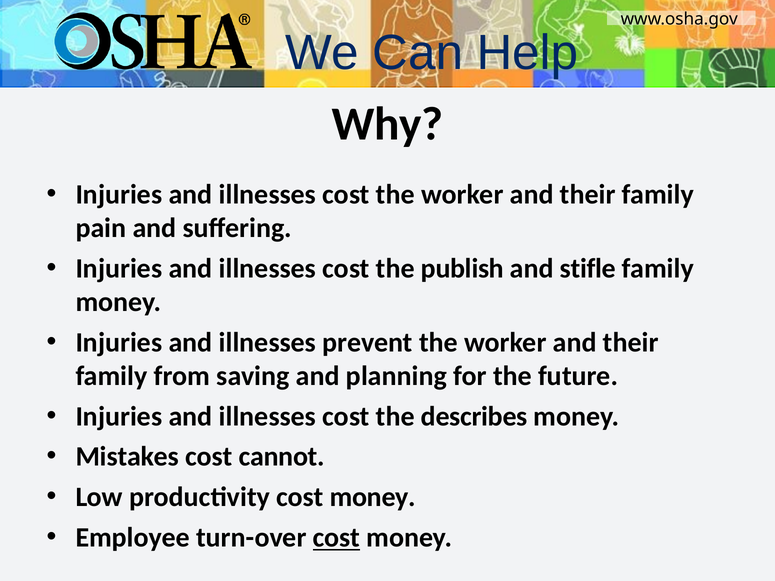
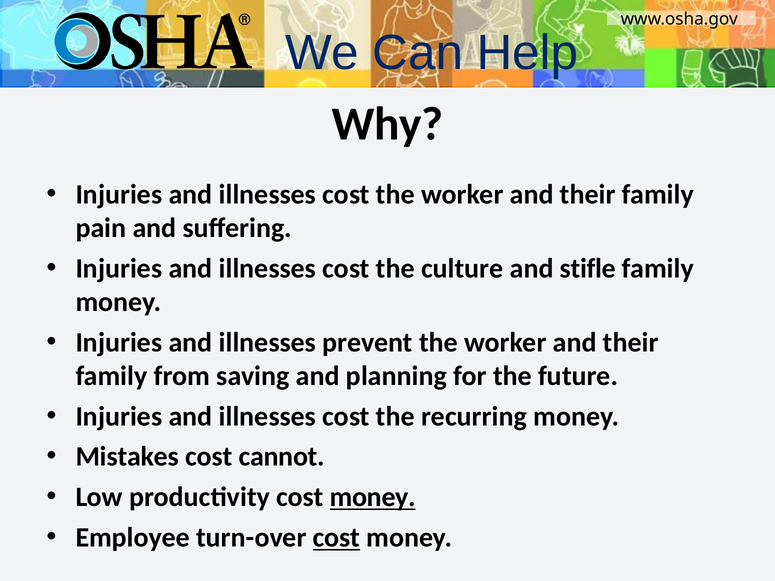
publish: publish -> culture (462, 268)
describes: describes -> recurring (474, 416)
money underline: none -> present (373, 497)
